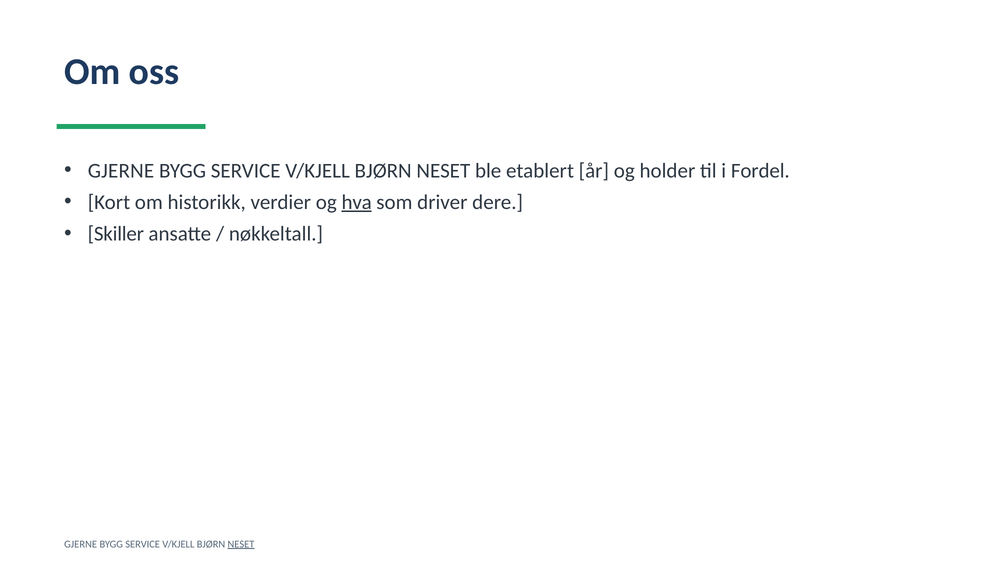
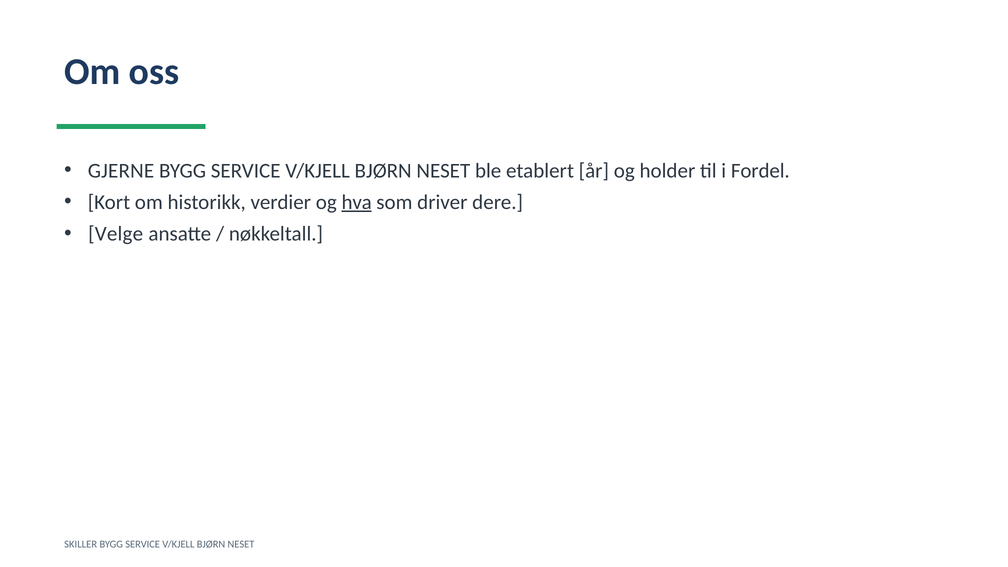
Skiller: Skiller -> Velge (116, 234)
GJERNE: GJERNE -> SKILLER (81, 544)
NESET underline: present -> none (241, 544)
